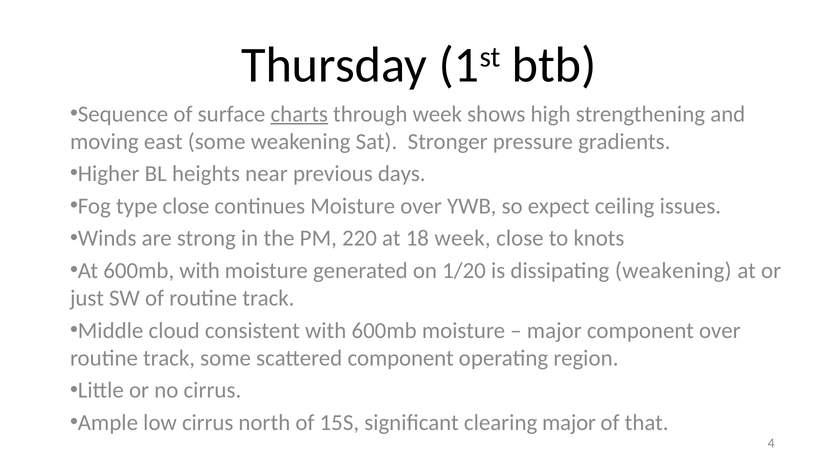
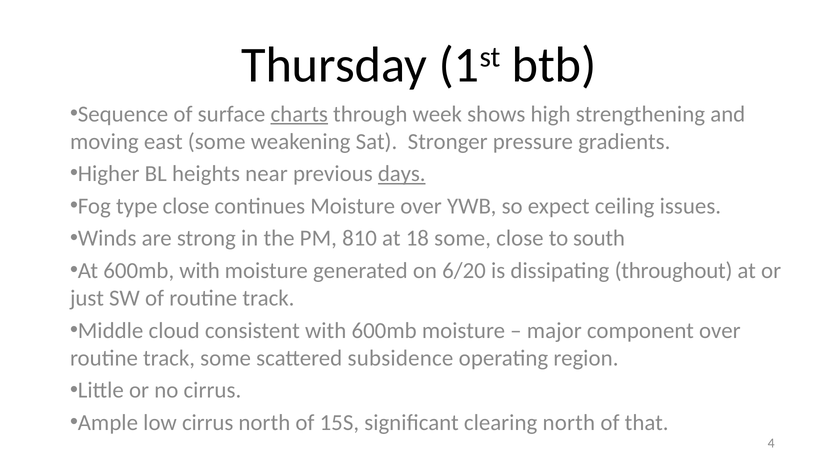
days underline: none -> present (402, 174)
220: 220 -> 810 (360, 238)
18 week: week -> some (463, 238)
knots: knots -> south (599, 238)
1/20: 1/20 -> 6/20 (464, 270)
dissipating weakening: weakening -> throughout (674, 270)
scattered component: component -> subsidence (400, 358)
clearing major: major -> north (569, 422)
